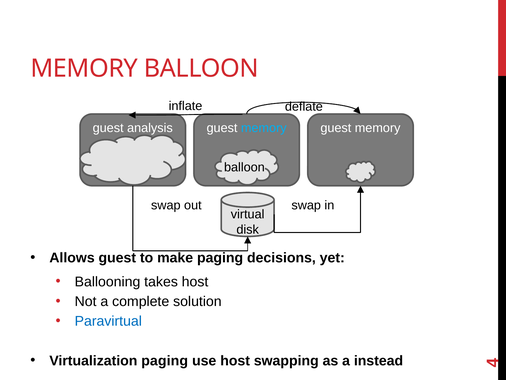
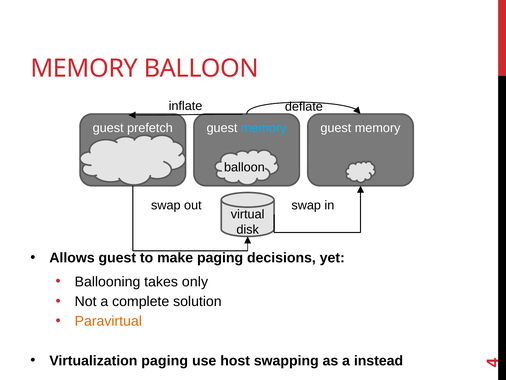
analysis: analysis -> prefetch (150, 128)
takes host: host -> only (195, 281)
Paravirtual colour: blue -> orange (108, 321)
